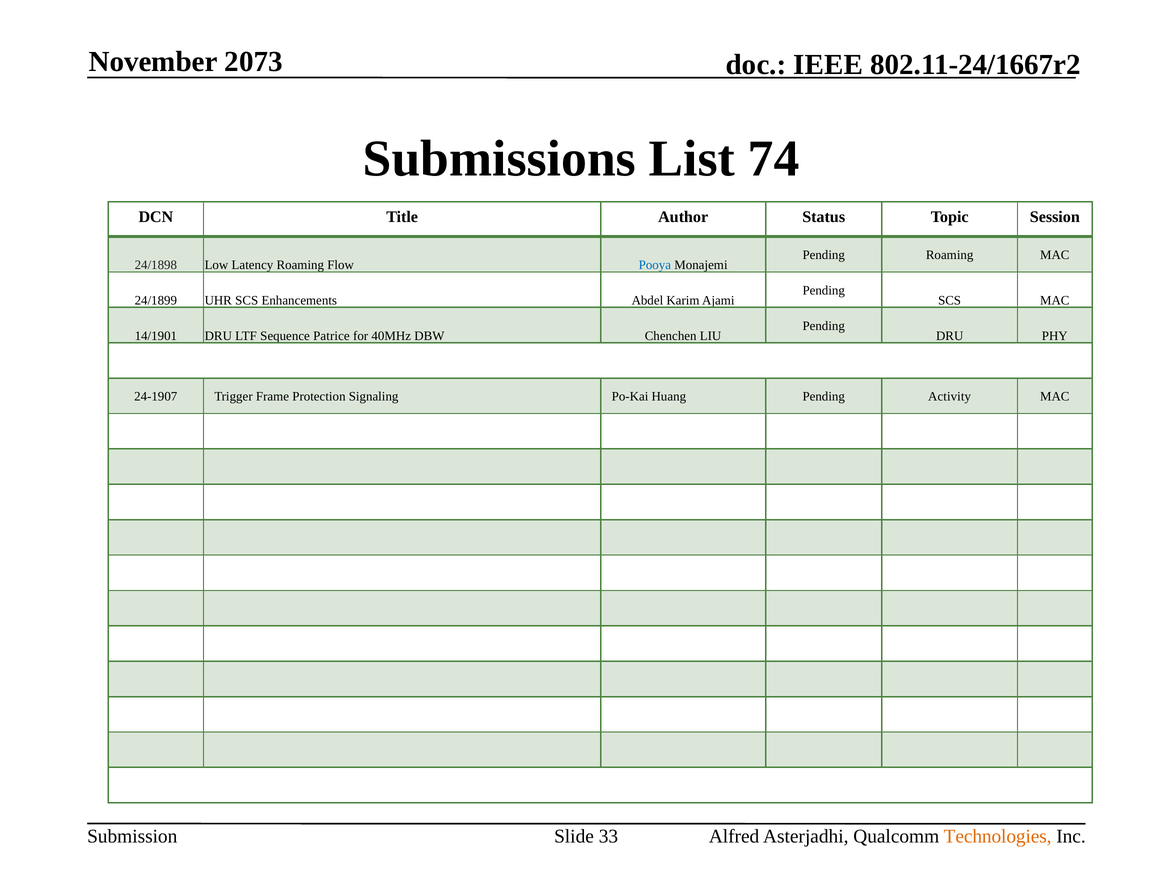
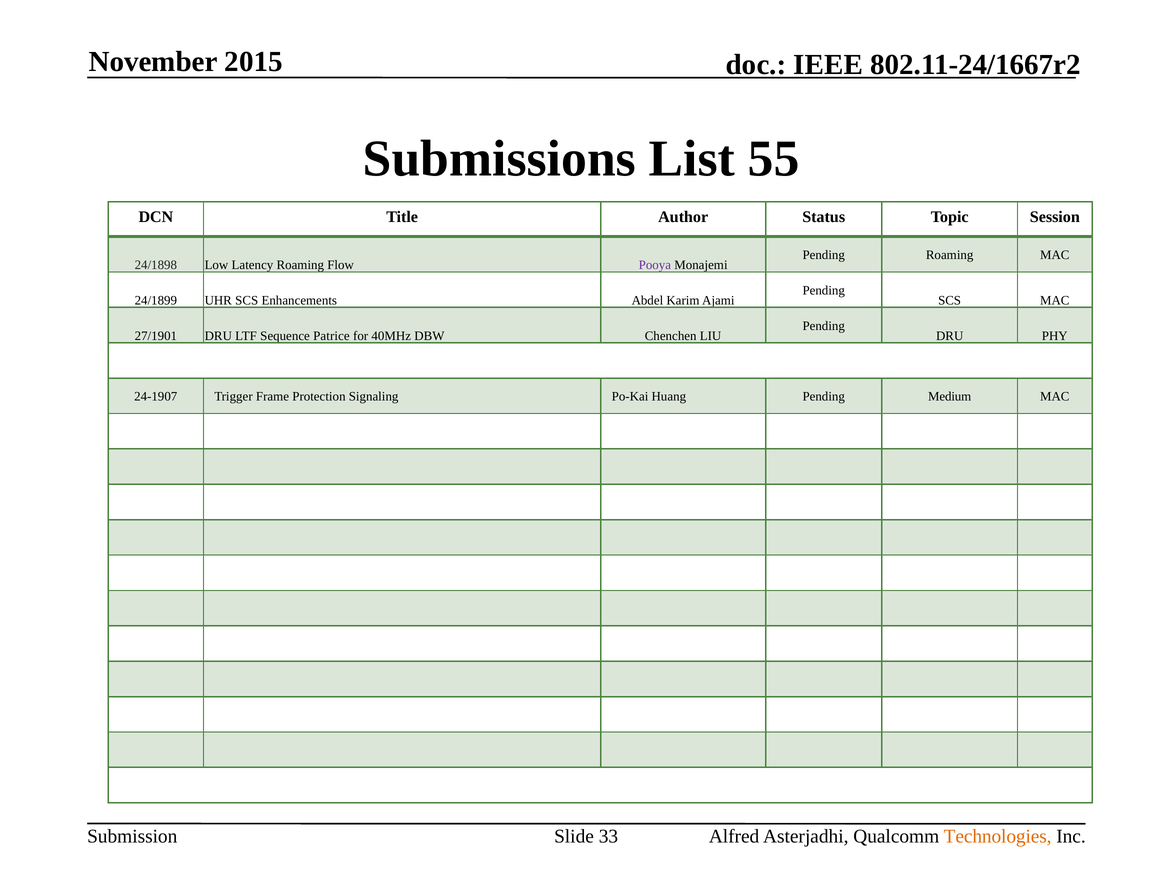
2073: 2073 -> 2015 (254, 62)
74: 74 -> 55 (774, 159)
Pooya colour: blue -> purple (655, 265)
14/1901: 14/1901 -> 27/1901 (156, 336)
Activity: Activity -> Medium (950, 397)
